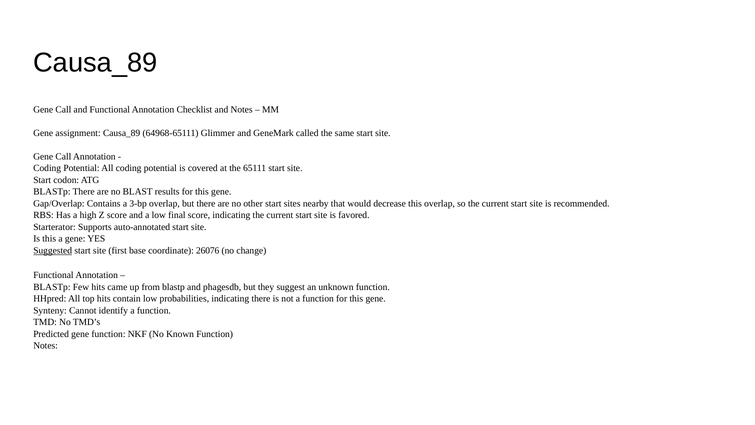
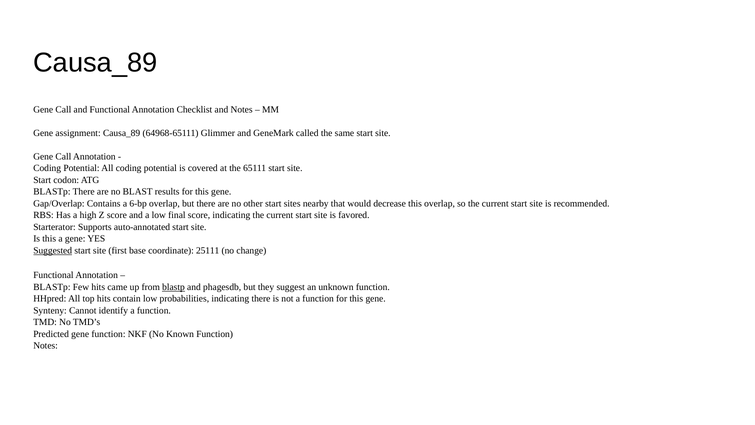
3-bp: 3-bp -> 6-bp (138, 203)
26076: 26076 -> 25111 (208, 250)
blastp underline: none -> present (173, 287)
